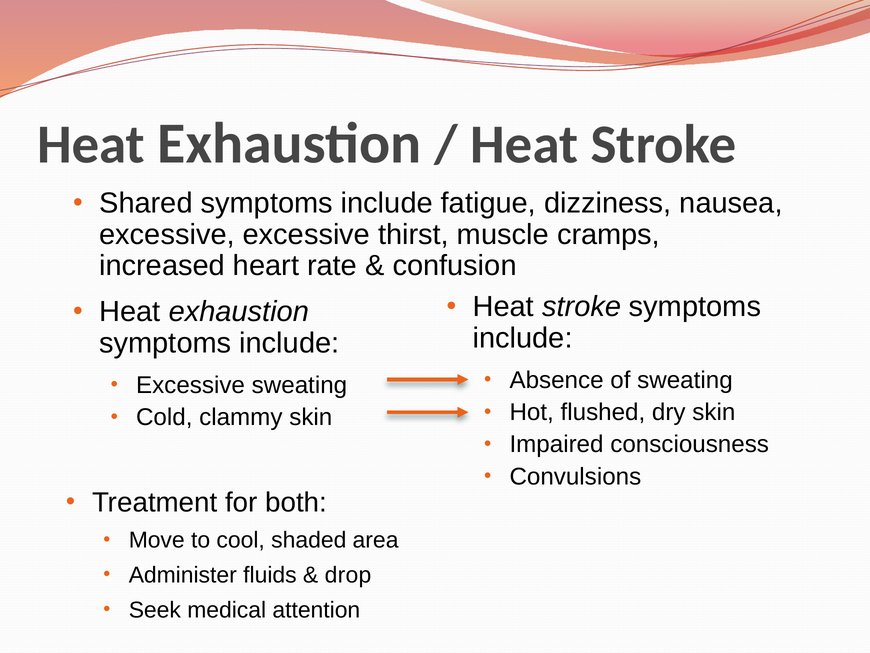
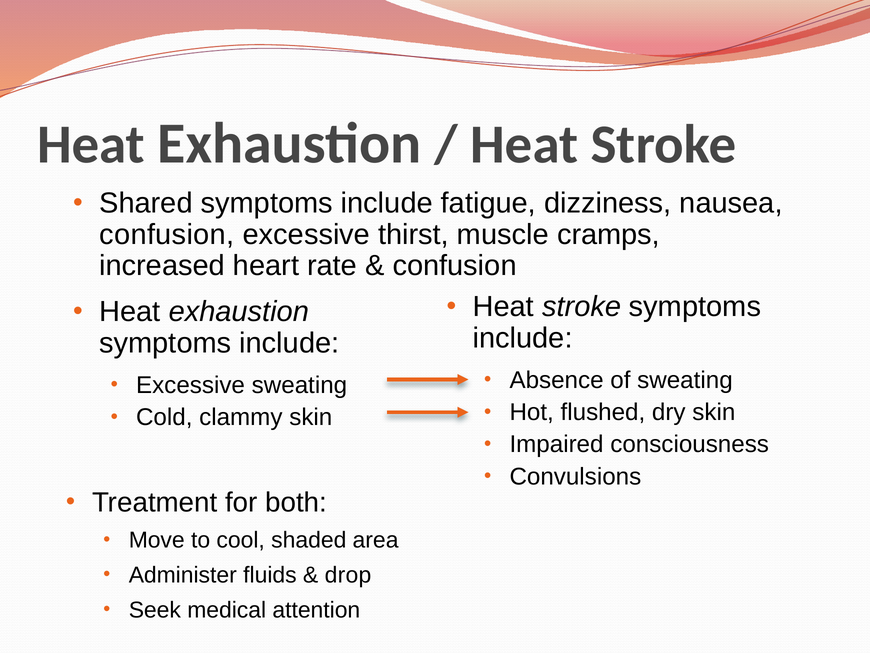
excessive: excessive -> confusion (167, 234)
